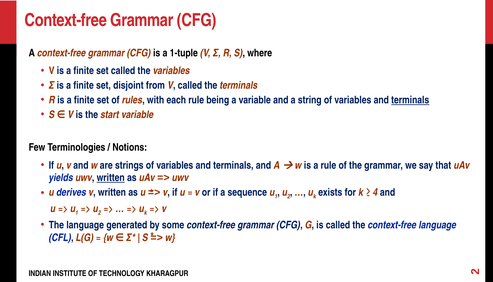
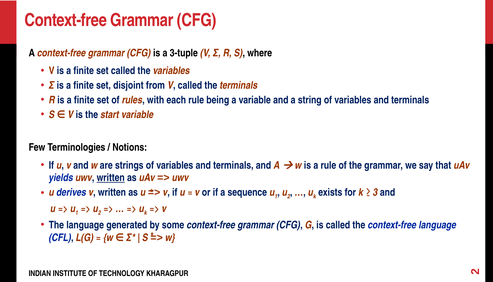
1-tuple: 1-tuple -> 3-tuple (184, 53)
terminals underline: present -> none (410, 100)
4: 4 -> 3 (375, 192)
